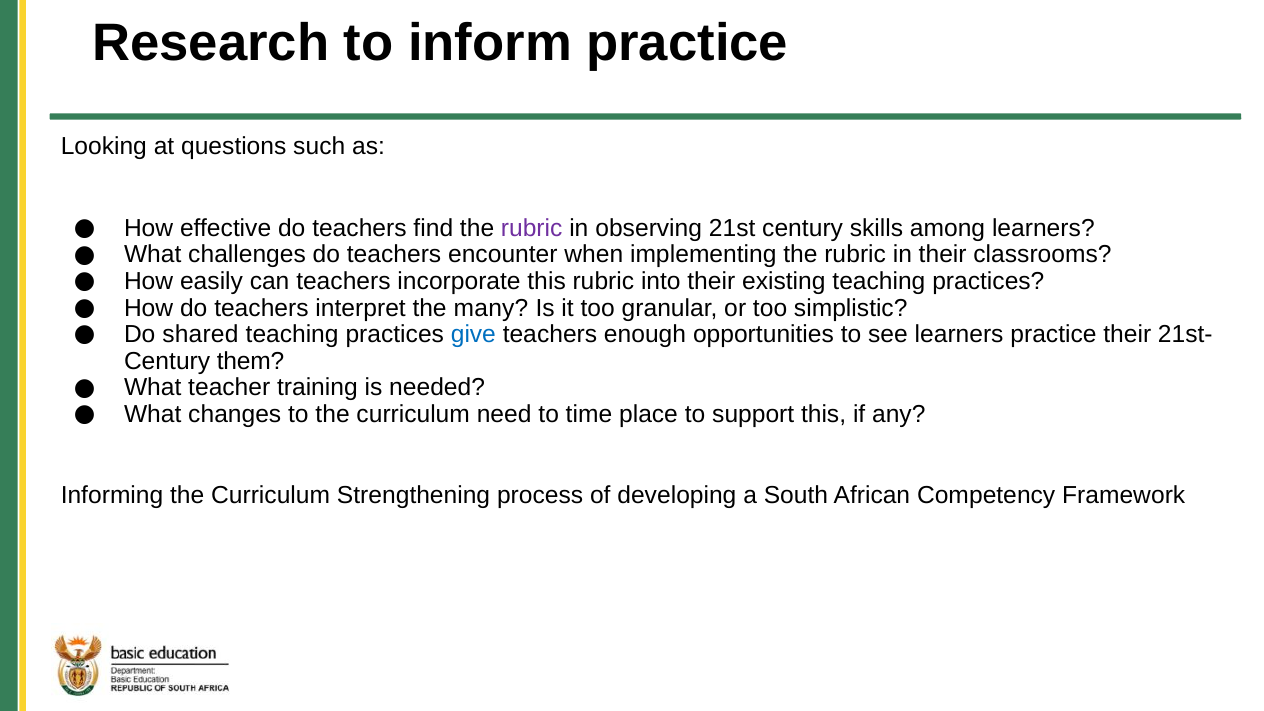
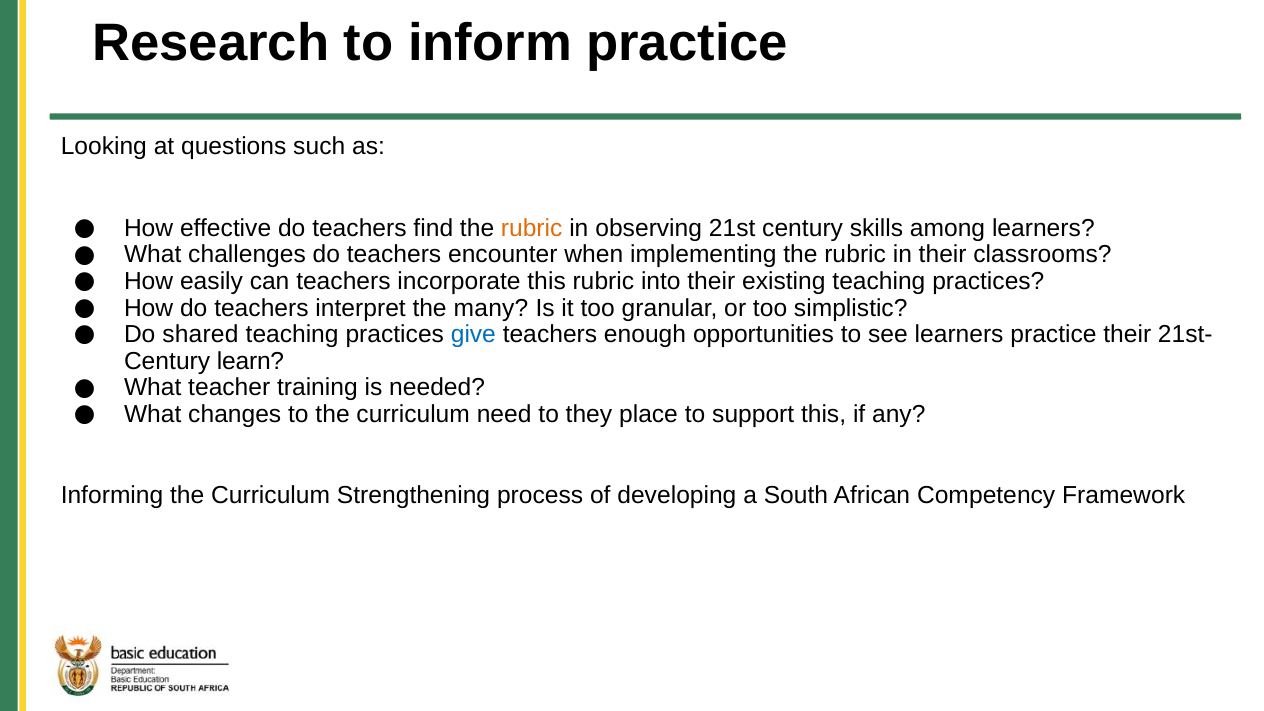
rubric colour: purple -> orange (532, 228)
them: them -> learn (251, 361)
time: time -> they (589, 414)
